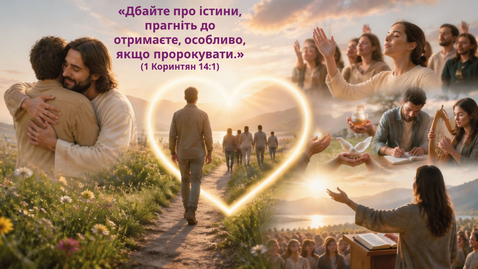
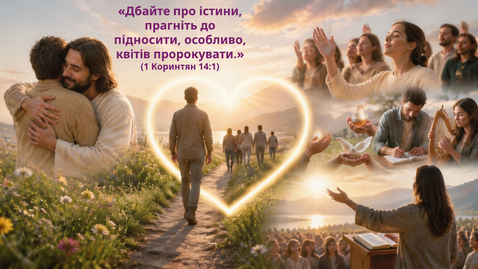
отримаєте: отримаєте -> підносити (147, 40)
якщо: якщо -> квітів (133, 54)
